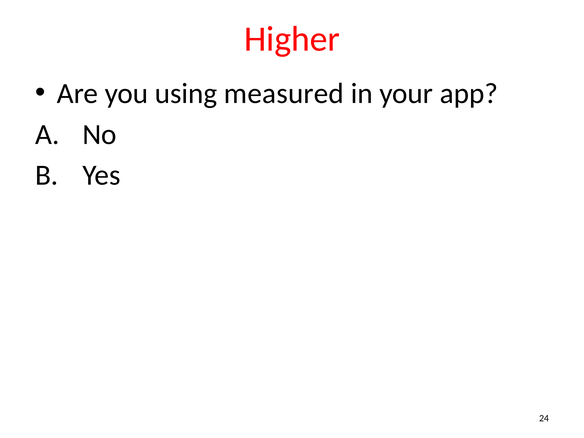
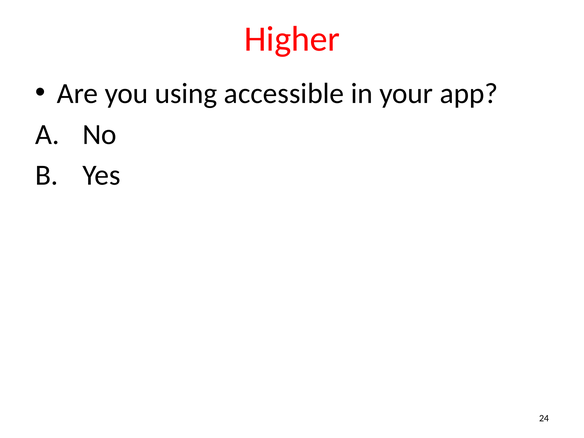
measured: measured -> accessible (284, 94)
